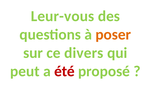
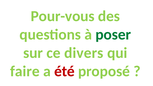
Leur-vous: Leur-vous -> Pour-vous (63, 16)
poser colour: orange -> green (113, 35)
peut: peut -> faire (25, 71)
